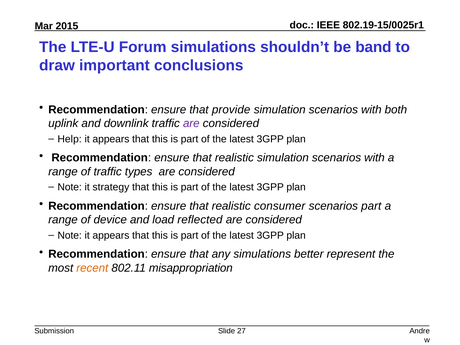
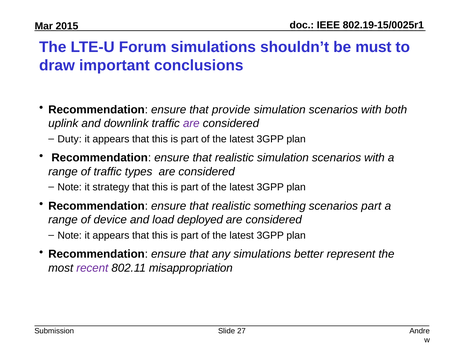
band: band -> must (373, 47)
Help: Help -> Duty (70, 139)
consumer: consumer -> something (280, 206)
reflected: reflected -> deployed (200, 220)
recent colour: orange -> purple (92, 268)
